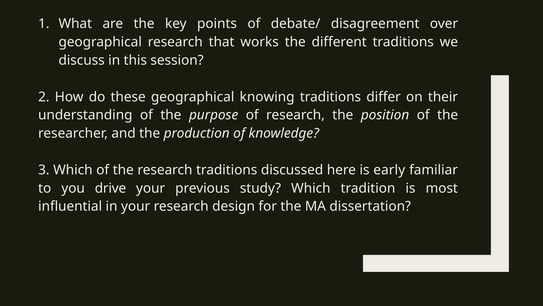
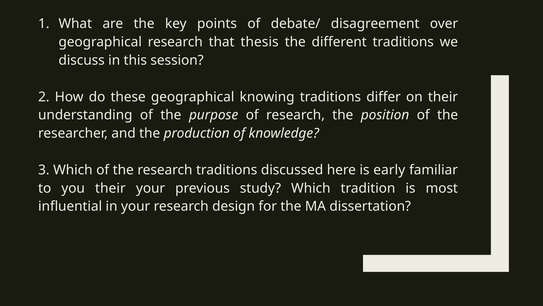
works: works -> thesis (260, 42)
you drive: drive -> their (110, 188)
